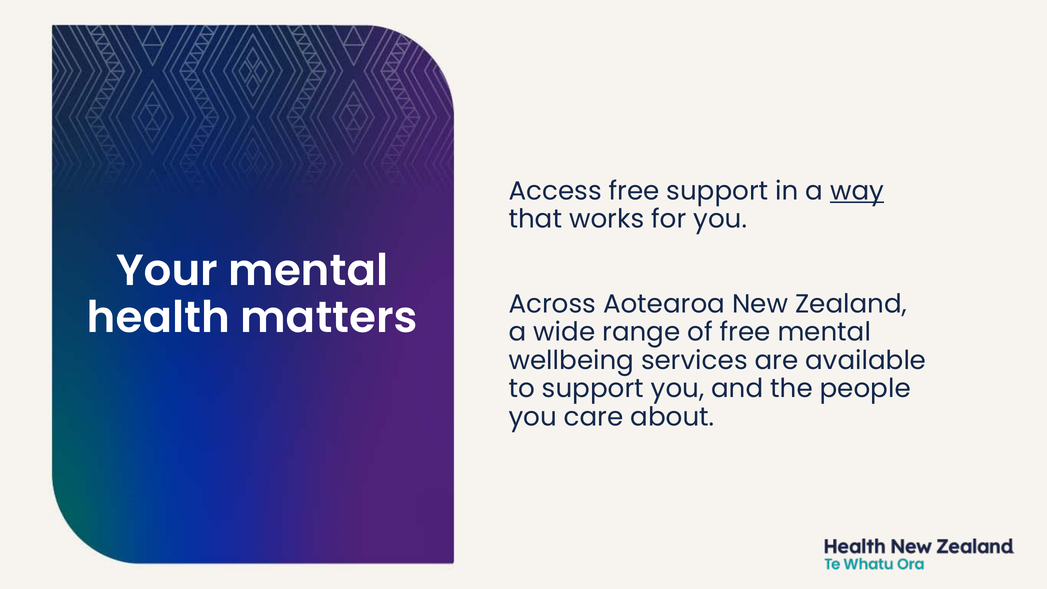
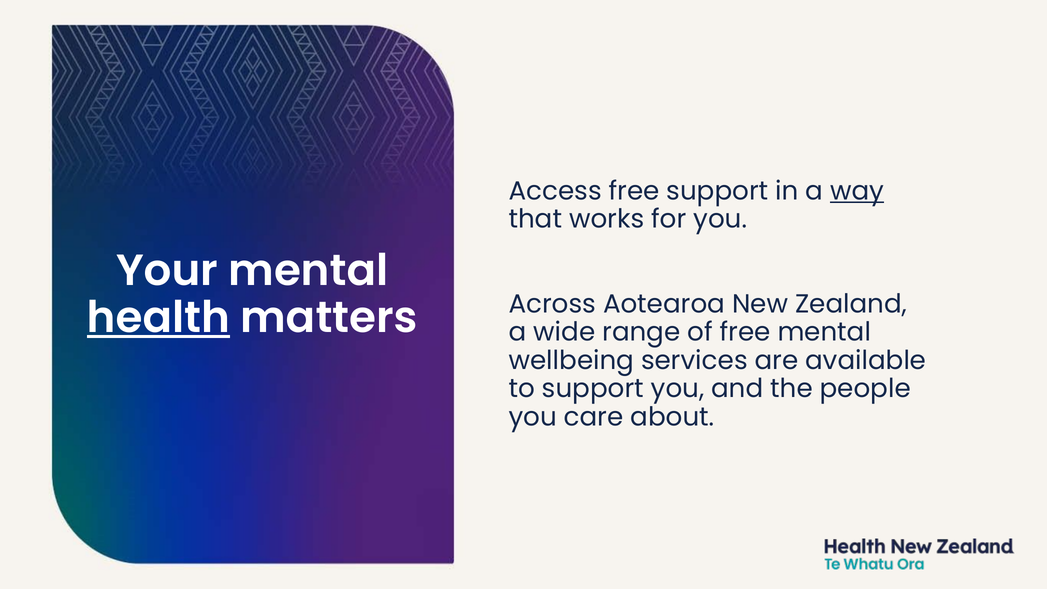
health underline: none -> present (158, 318)
